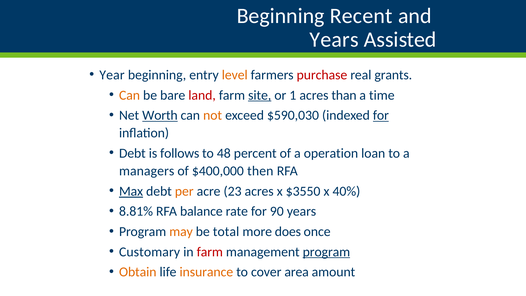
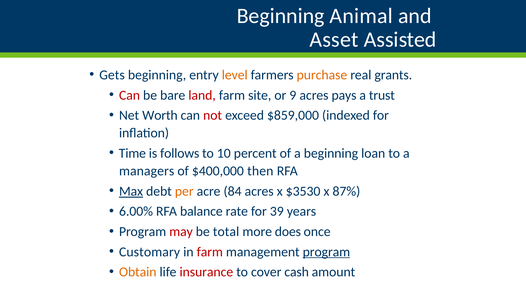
Recent: Recent -> Animal (361, 16)
Years: Years -> Asset (334, 40)
Year: Year -> Gets (112, 75)
purchase colour: red -> orange (322, 75)
Can colour: orange -> red (130, 95)
site underline: present -> none (260, 95)
1: 1 -> 9 (293, 95)
than: than -> pays (344, 95)
time: time -> trust (382, 95)
Worth underline: present -> none (160, 115)
not colour: orange -> red (213, 115)
$590,030: $590,030 -> $859,000 (293, 115)
for underline: present -> none (381, 115)
Debt: Debt -> Time (132, 153)
48: 48 -> 10 (224, 153)
a operation: operation -> beginning (331, 153)
23: 23 -> 84 (233, 191)
$3550: $3550 -> $3530 (303, 191)
40%: 40% -> 87% (346, 191)
8.81%: 8.81% -> 6.00% (136, 211)
90: 90 -> 39 (277, 211)
may colour: orange -> red (181, 232)
insurance colour: orange -> red (206, 272)
area: area -> cash (297, 272)
